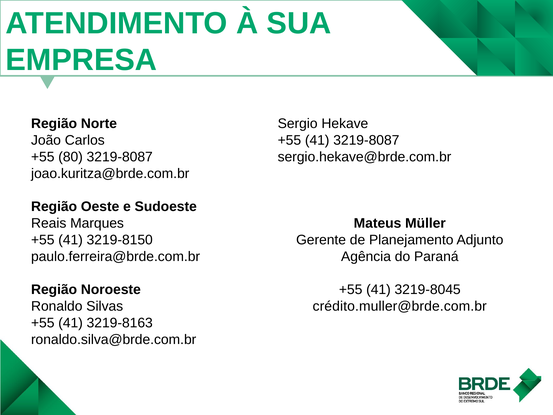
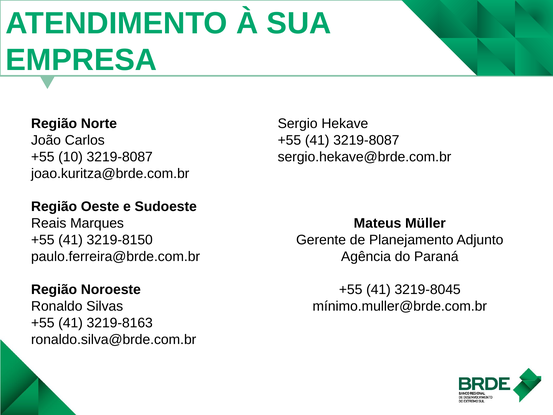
80: 80 -> 10 (71, 157)
crédito.muller@brde.com.br: crédito.muller@brde.com.br -> mínimo.muller@brde.com.br (400, 306)
